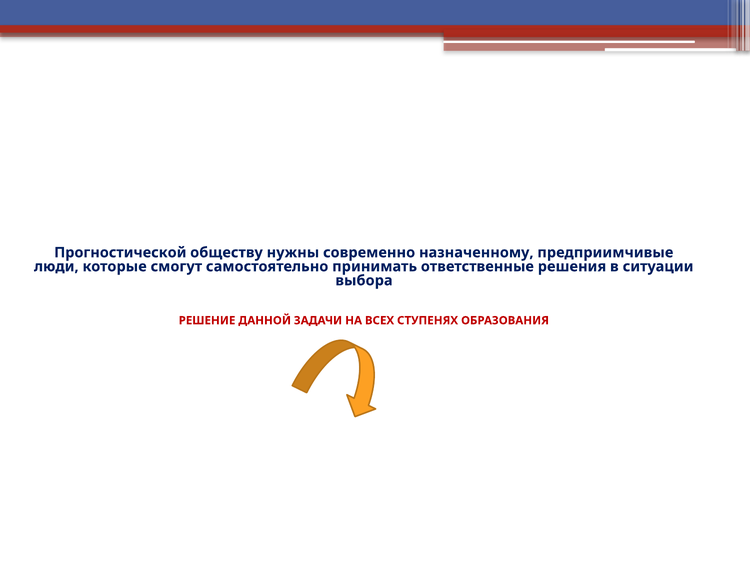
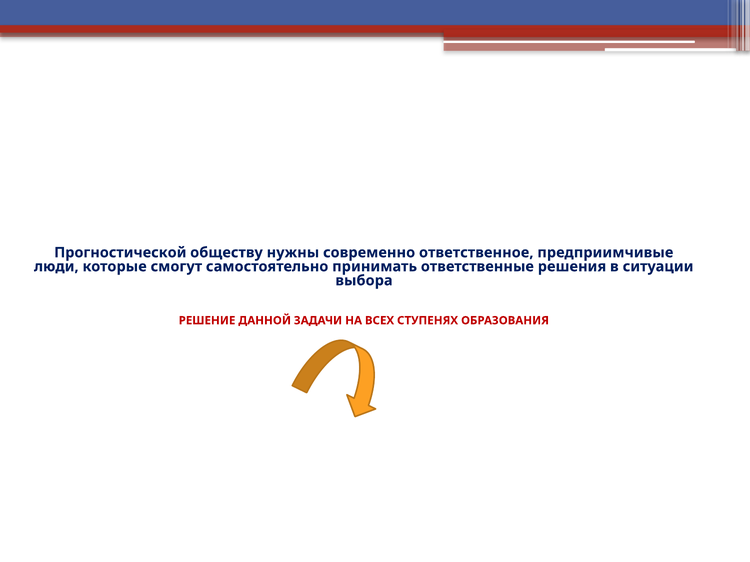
назначенному: назначенному -> ответственное (476, 253)
